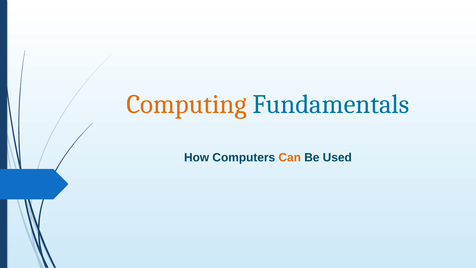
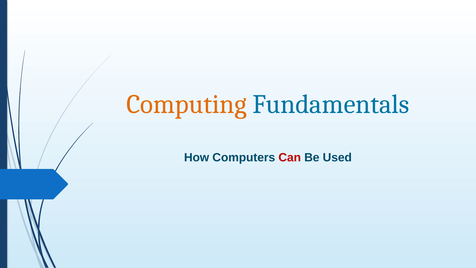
Can colour: orange -> red (290, 157)
